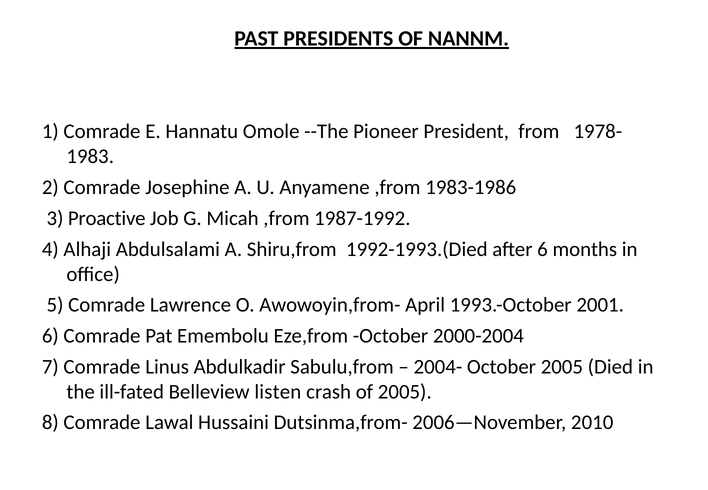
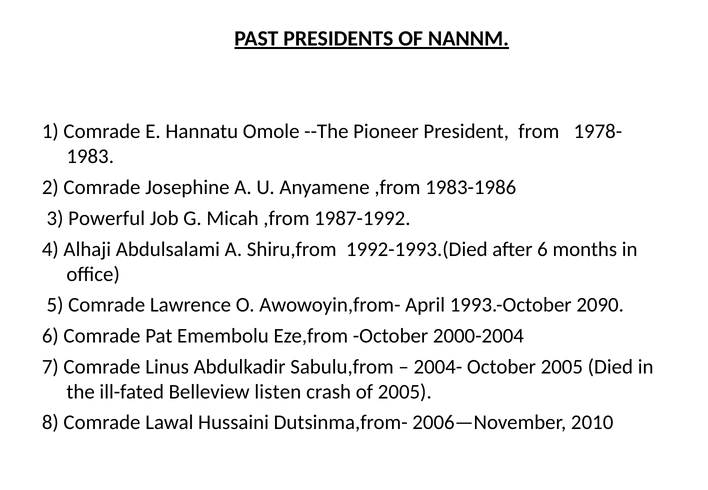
Proactive: Proactive -> Powerful (107, 218)
2001: 2001 -> 2090 (600, 305)
